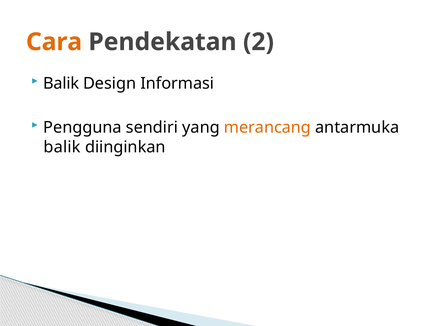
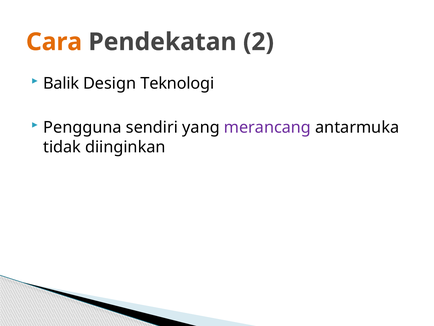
Informasi: Informasi -> Teknologi (177, 83)
merancang colour: orange -> purple (267, 127)
balik: balik -> tidak (62, 147)
